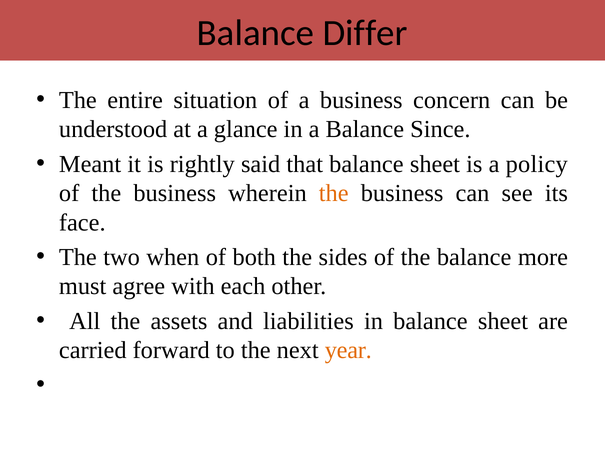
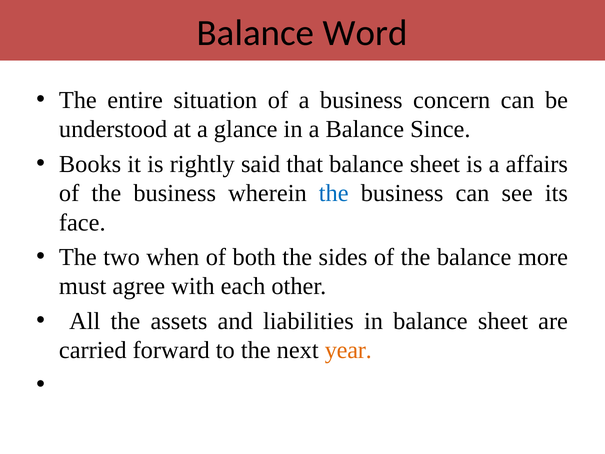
Differ: Differ -> Word (365, 33)
Meant: Meant -> Books (90, 164)
policy: policy -> affairs (537, 164)
the colour: orange -> blue (334, 193)
